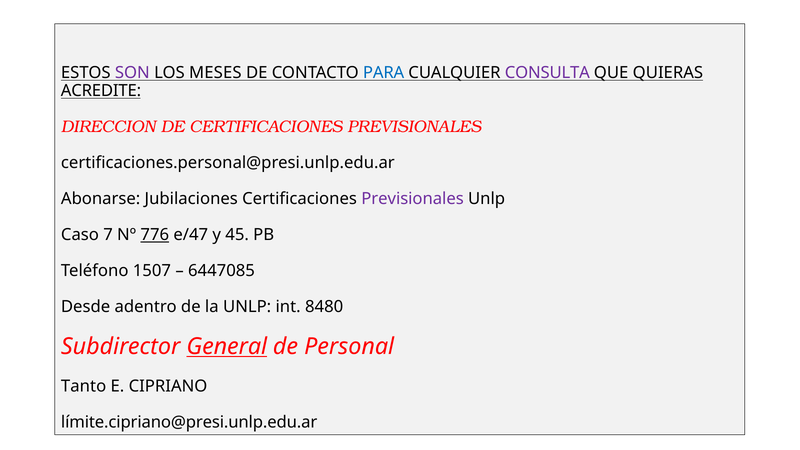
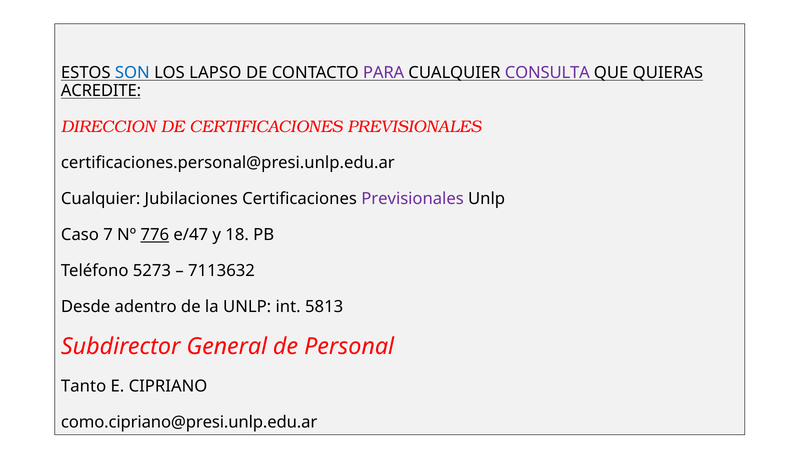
SON colour: purple -> blue (132, 73)
MESES: MESES -> LAPSO (215, 73)
PARA colour: blue -> purple (384, 73)
Abonarse: Abonarse -> Cualquier (101, 199)
45: 45 -> 18 (237, 235)
1507: 1507 -> 5273 (152, 271)
6447085: 6447085 -> 7113632 (221, 271)
8480: 8480 -> 5813 (324, 307)
General underline: present -> none (227, 346)
límite.cipriano@presi.unlp.edu.ar: límite.cipriano@presi.unlp.edu.ar -> como.cipriano@presi.unlp.edu.ar (189, 422)
